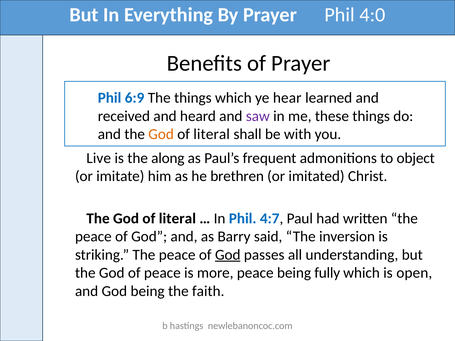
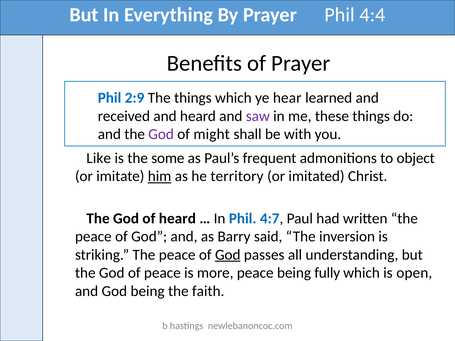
4:0: 4:0 -> 4:4 (372, 15)
6:9: 6:9 -> 2:9 (135, 98)
God colour: orange -> purple (161, 134)
literal: literal -> might (212, 134)
Live: Live -> Like (99, 158)
along: along -> some (168, 158)
him underline: none -> present (160, 176)
brethren: brethren -> territory (237, 176)
literal: literal -> heard (177, 219)
